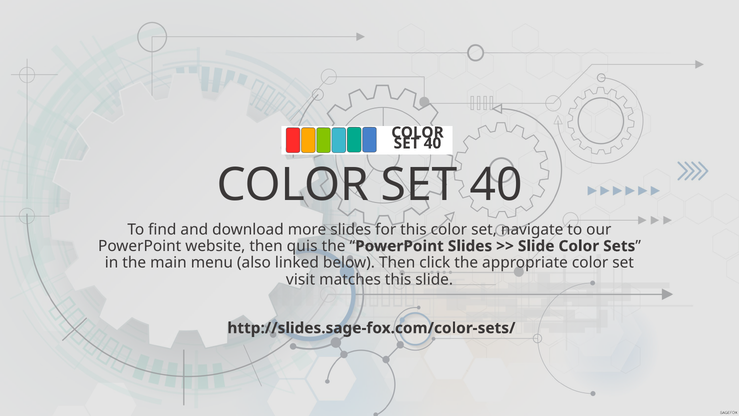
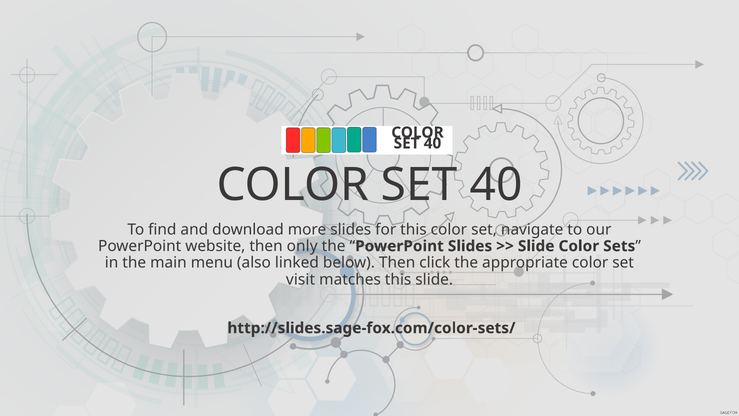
quis: quis -> only (302, 246)
